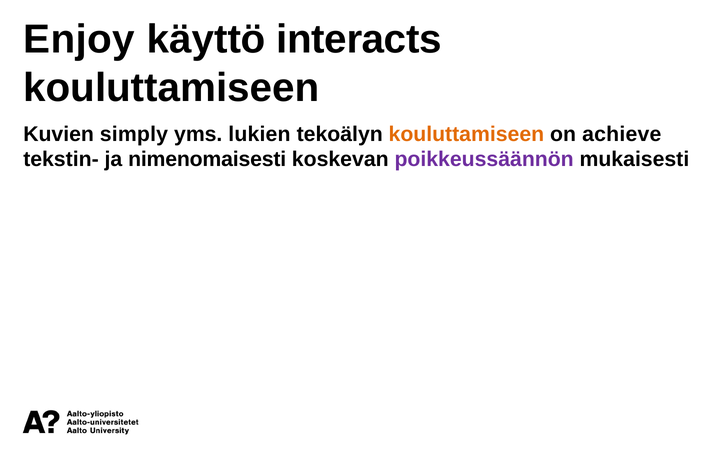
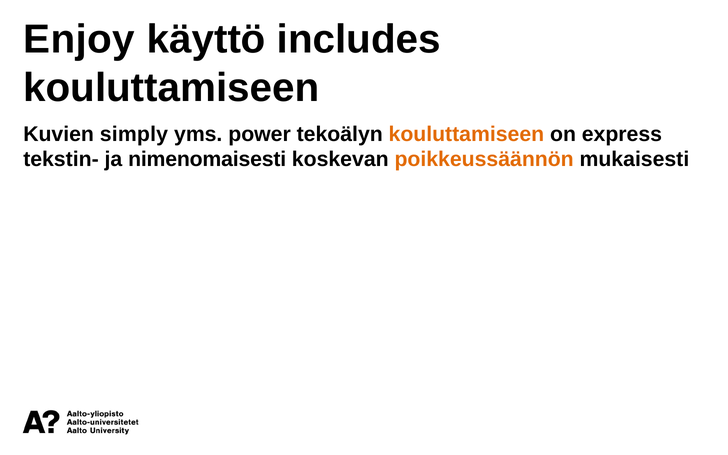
interacts: interacts -> includes (359, 40)
lukien: lukien -> power (260, 134)
achieve: achieve -> express (622, 134)
poikkeussäännön colour: purple -> orange (484, 159)
